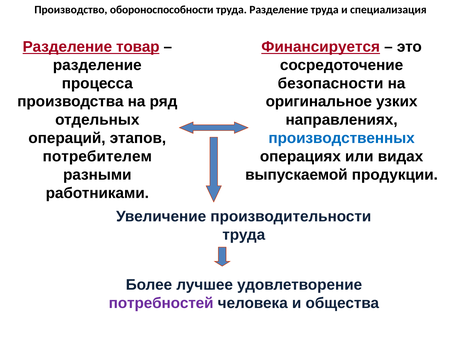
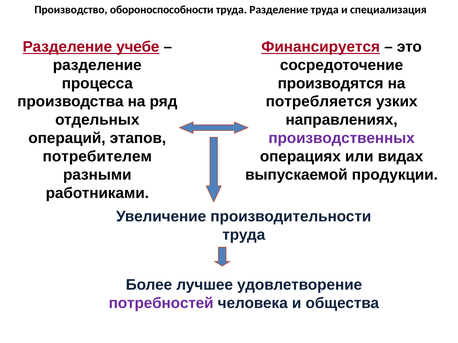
товар: товар -> учебе (138, 47)
безопасности: безопасности -> производятся (331, 83)
оригинальное: оригинальное -> потребляется (319, 102)
производственных colour: blue -> purple (342, 138)
